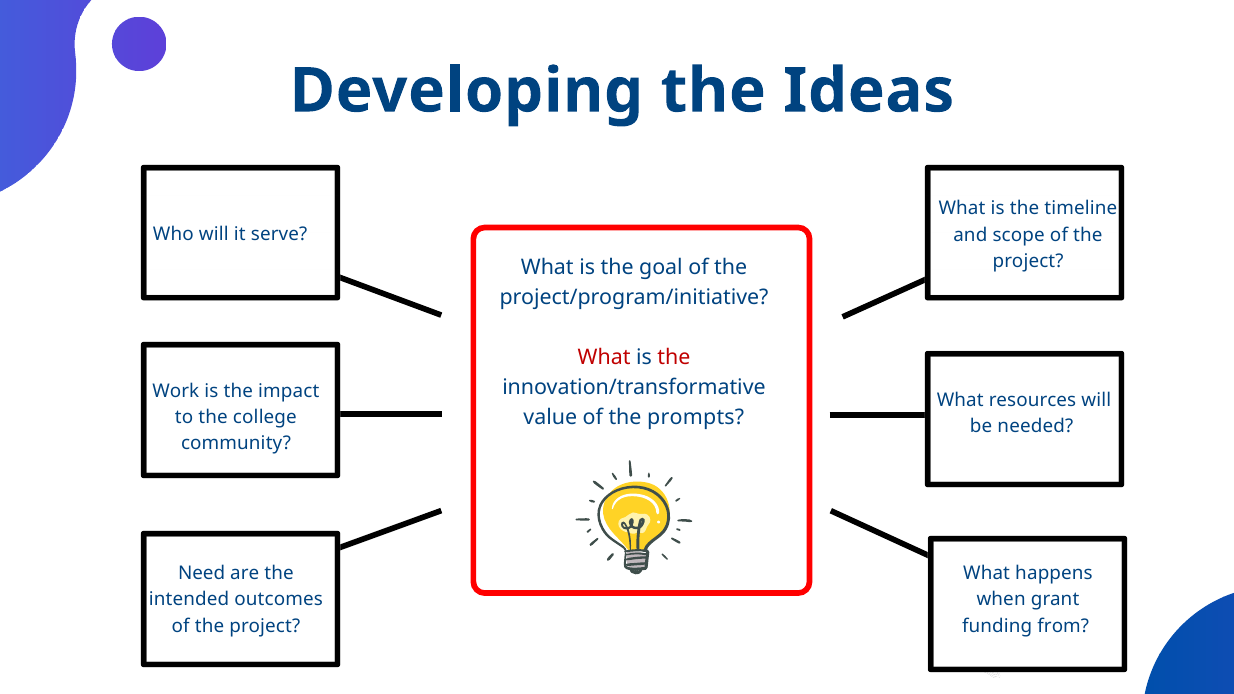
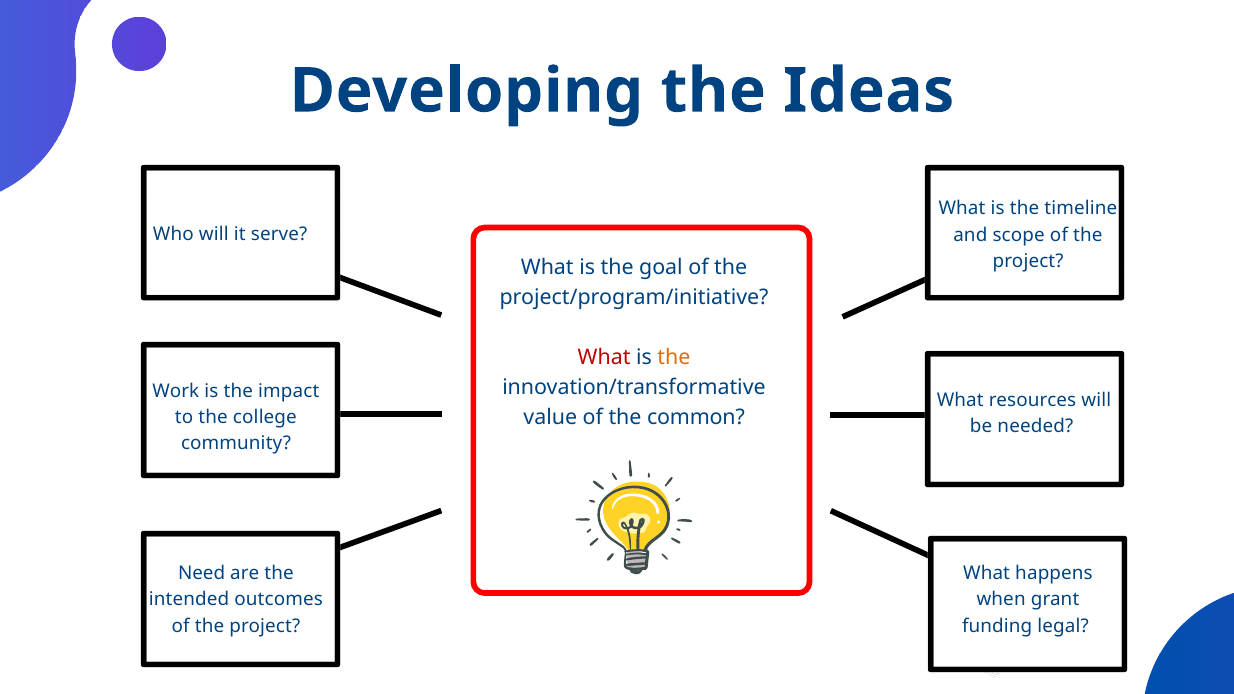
the colour: red -> orange (674, 357)
prompts: prompts -> common (696, 417)
from: from -> legal (1063, 626)
